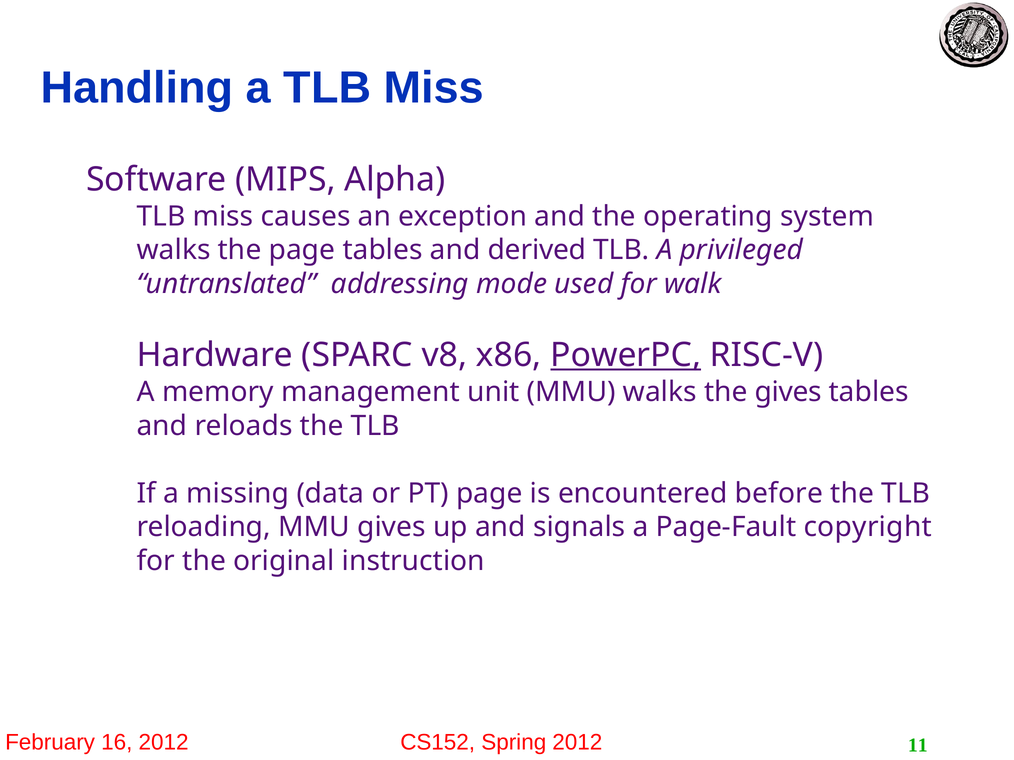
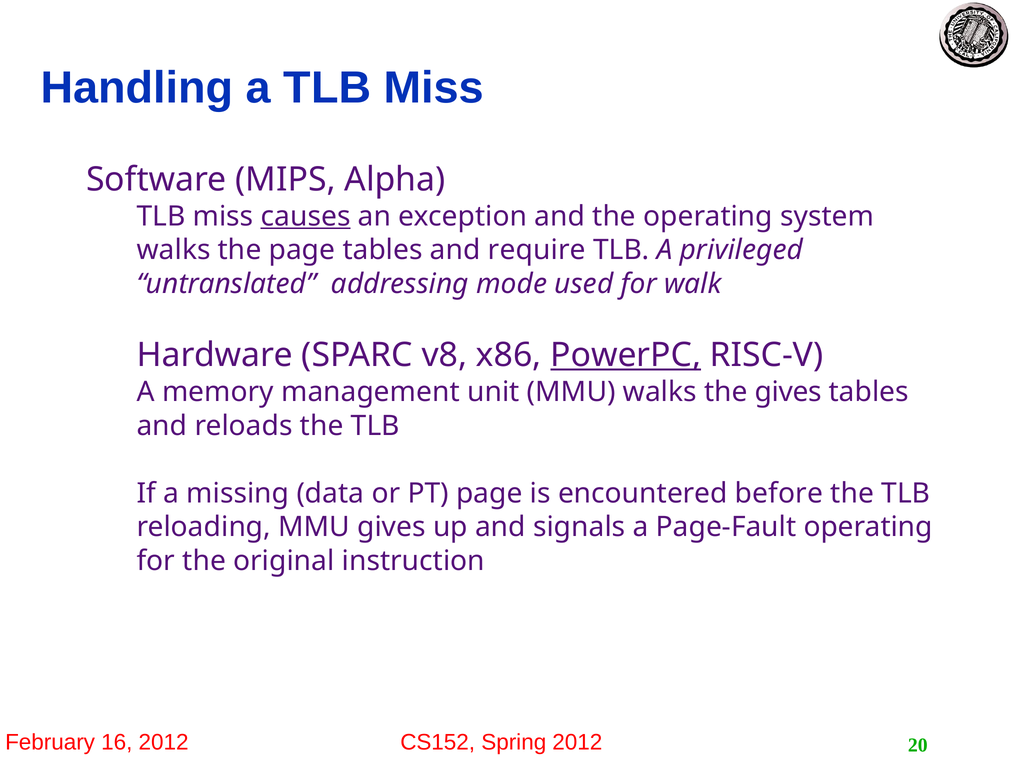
causes underline: none -> present (306, 216)
derived: derived -> require (537, 250)
Page-Fault copyright: copyright -> operating (868, 527)
11: 11 -> 20 (918, 746)
